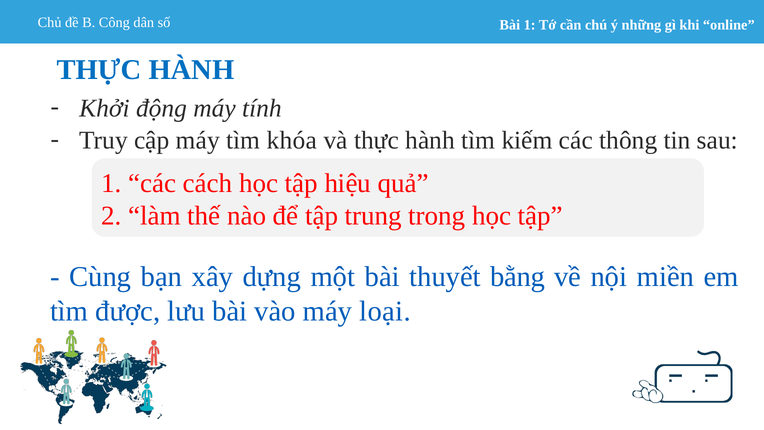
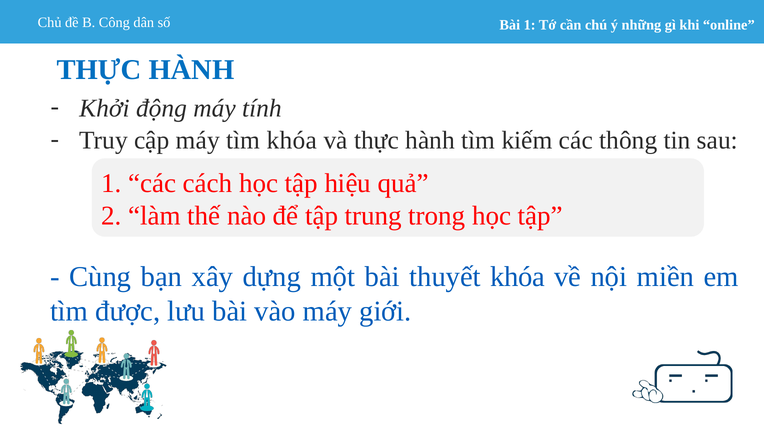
thuyết bằng: bằng -> khóa (518, 277)
loại: loại -> giới (385, 311)
